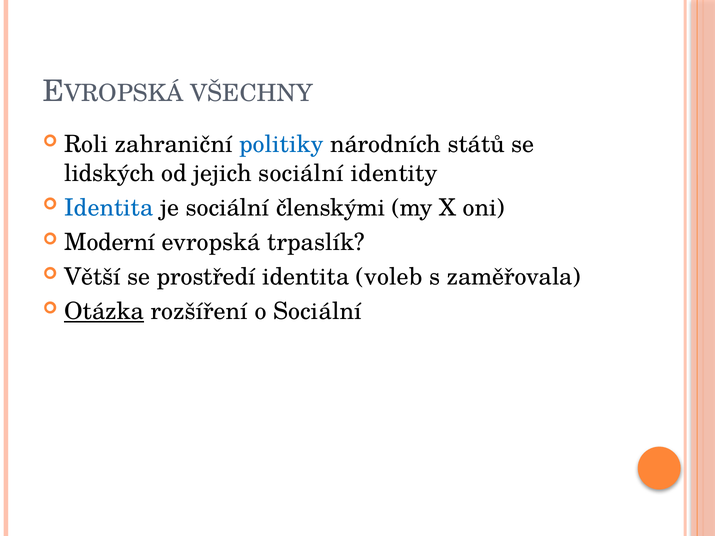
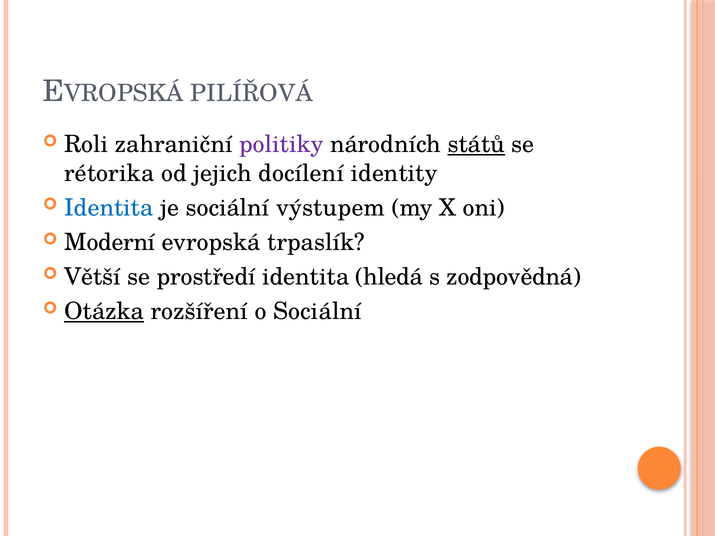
VŠECHNY: VŠECHNY -> PILÍŘOVÁ (251, 93)
politiky colour: blue -> purple (281, 145)
států underline: none -> present (476, 145)
lidských: lidských -> rétorika (109, 173)
jejich sociální: sociální -> docílení (301, 173)
členskými: členskými -> výstupem (330, 208)
voleb: voleb -> hledá (389, 277)
zaměřovala: zaměřovala -> zodpovědná (514, 277)
